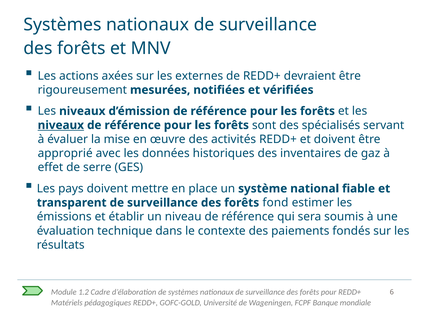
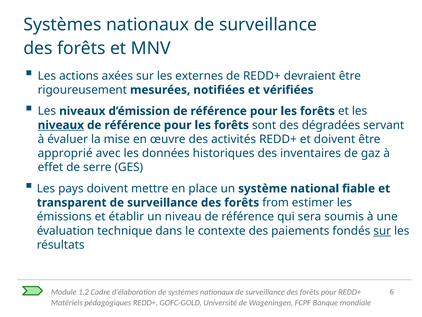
spécialisés: spécialisés -> dégradées (331, 125)
fond: fond -> from (276, 202)
sur underline: none -> present (382, 231)
